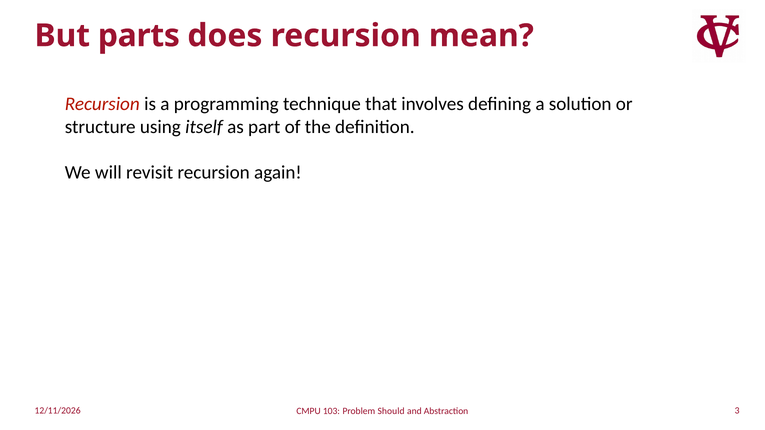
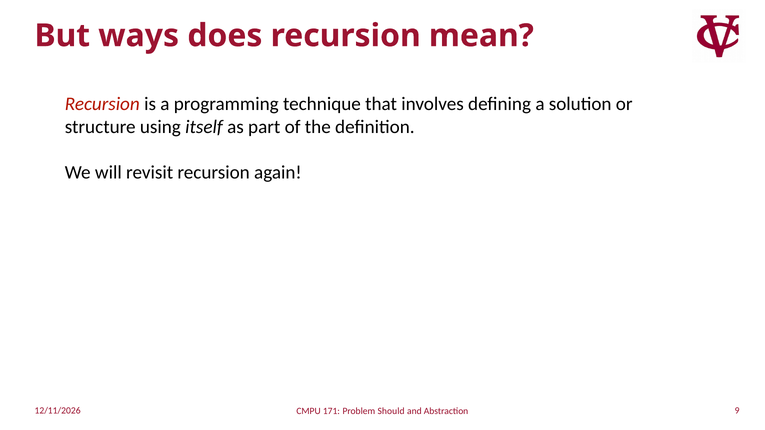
parts: parts -> ways (139, 36)
3: 3 -> 9 (737, 411)
103: 103 -> 171 (331, 412)
